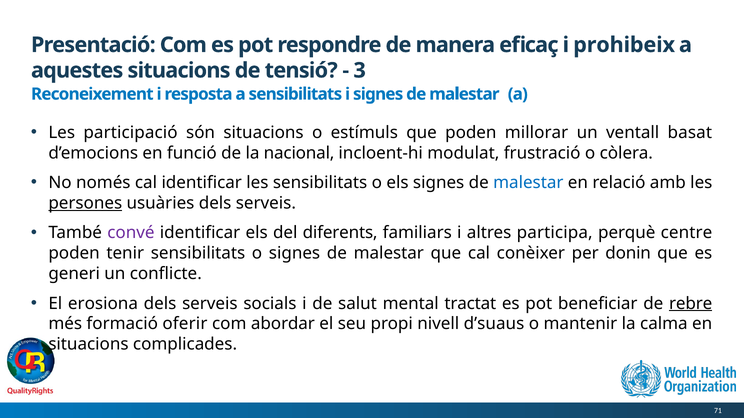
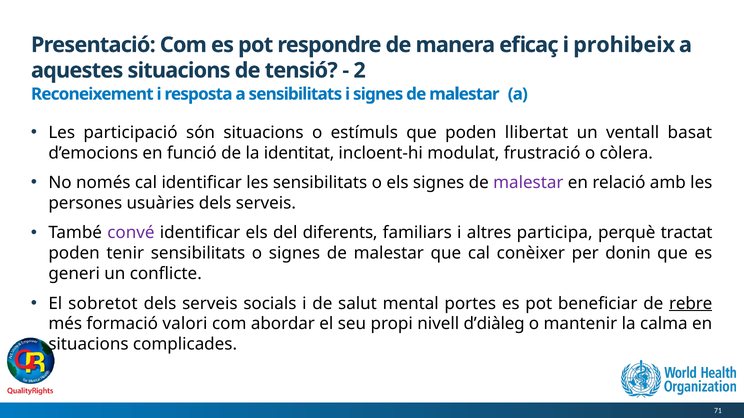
3: 3 -> 2 (360, 71)
millorar: millorar -> llibertat (536, 133)
nacional: nacional -> identitat (299, 153)
malestar colour: blue -> purple (528, 183)
persones underline: present -> none (85, 203)
centre: centre -> tractat (687, 233)
erosiona: erosiona -> sobretot (103, 304)
tractat: tractat -> portes (470, 304)
oferir: oferir -> valori (185, 324)
d’suaus: d’suaus -> d’diàleg (494, 324)
